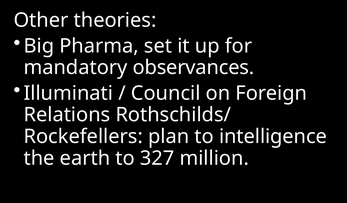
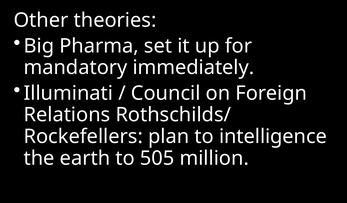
observances: observances -> immediately (193, 68)
327: 327 -> 505 (157, 158)
